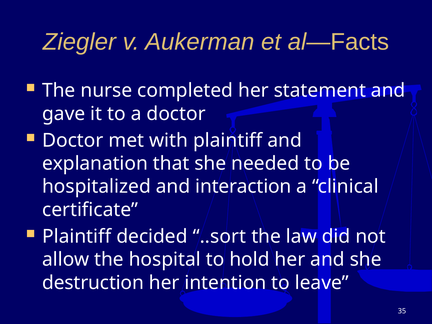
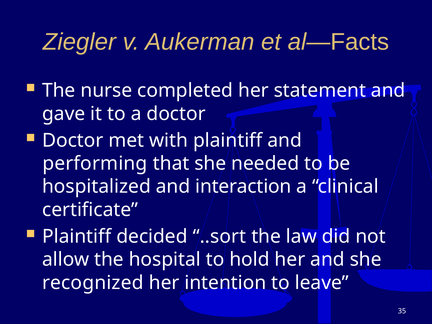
explanation: explanation -> performing (95, 164)
destruction: destruction -> recognized (93, 283)
